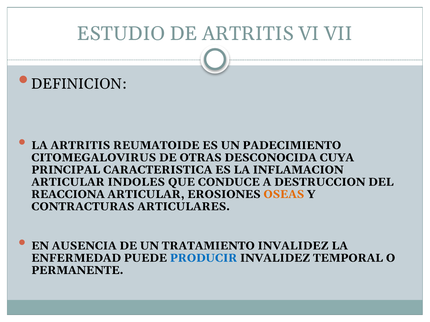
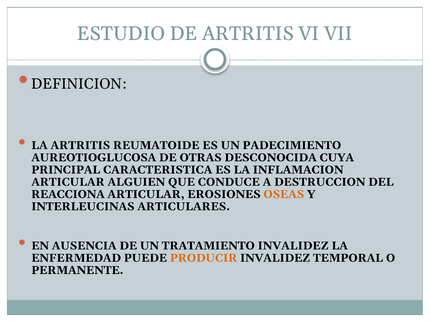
CITOMEGALOVIRUS: CITOMEGALOVIRUS -> AUREOTIOGLUCOSA (94, 158)
INDOLES: INDOLES -> ALGUIEN (136, 182)
CONTRACTURAS: CONTRACTURAS -> INTERLEUCINAS (83, 207)
PRODUCIR colour: blue -> orange (204, 258)
